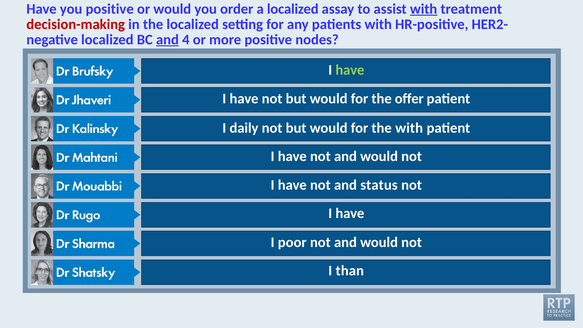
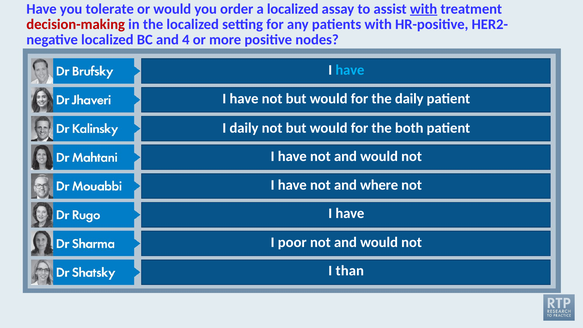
you positive: positive -> tolerate (110, 9)
and underline: present -> none (167, 40)
have colour: light green -> light blue (350, 70)
the offer: offer -> daily (409, 99)
the with: with -> both (409, 128)
status: status -> where (379, 185)
